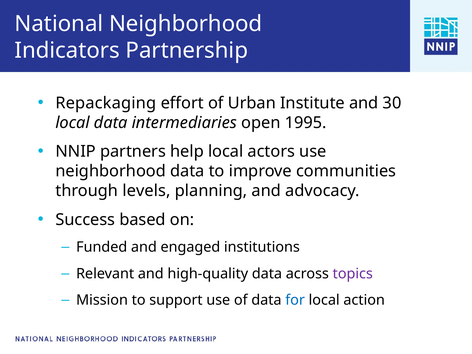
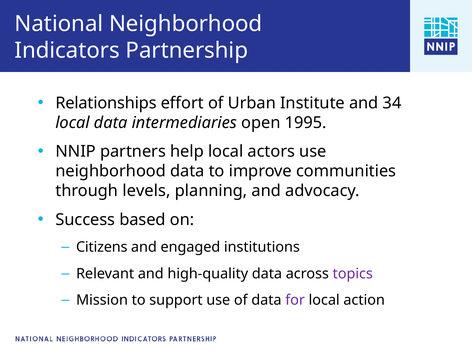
Repackaging: Repackaging -> Relationships (106, 103)
30: 30 -> 34 (392, 103)
Funded: Funded -> Citizens (102, 247)
for colour: blue -> purple (295, 300)
